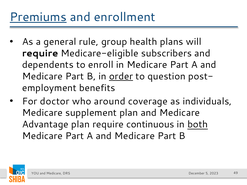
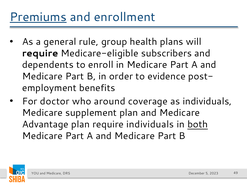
order underline: present -> none (121, 76)
question: question -> evidence (167, 76)
require continuous: continuous -> individuals (150, 125)
